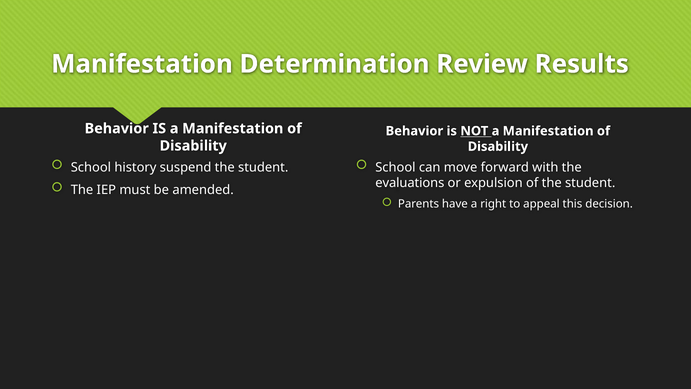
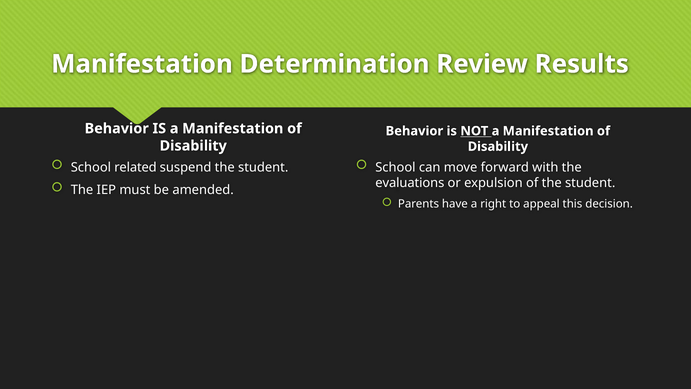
history: history -> related (135, 167)
